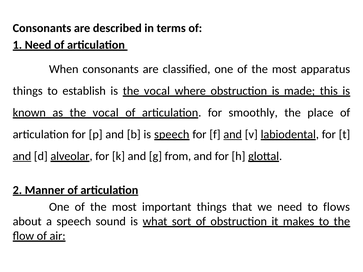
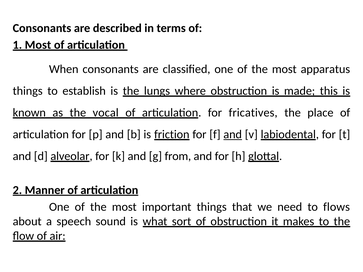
1 Need: Need -> Most (38, 45)
is the vocal: vocal -> lungs (157, 91)
smoothly: smoothly -> fricatives (253, 113)
is speech: speech -> friction (172, 135)
and underline: present -> none (22, 156)
